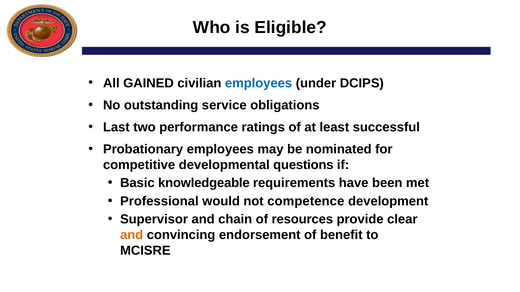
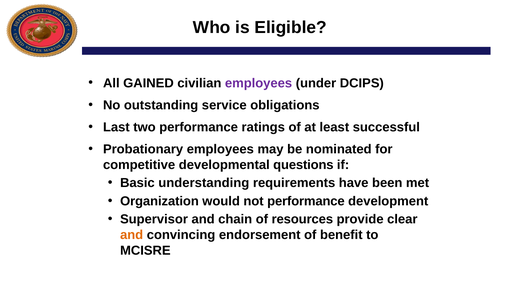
employees colour: blue -> purple (259, 83)
knowledgeable: knowledgeable -> understanding (204, 183)
Professional: Professional -> Organization (159, 202)
not competence: competence -> performance (306, 202)
